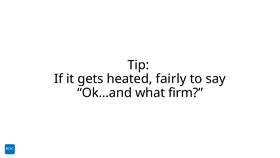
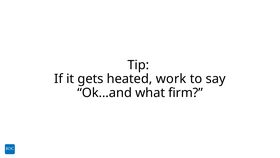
fairly: fairly -> work (171, 79)
